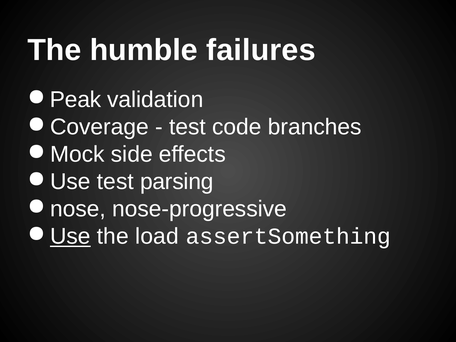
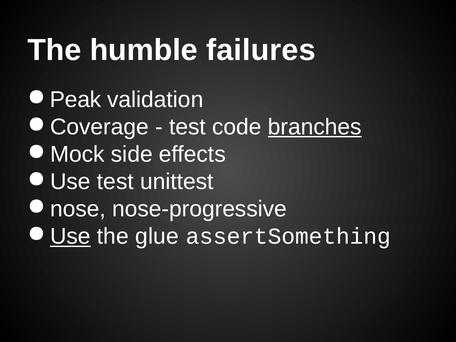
branches underline: none -> present (315, 127)
parsing: parsing -> unittest (177, 182)
load: load -> glue (157, 236)
